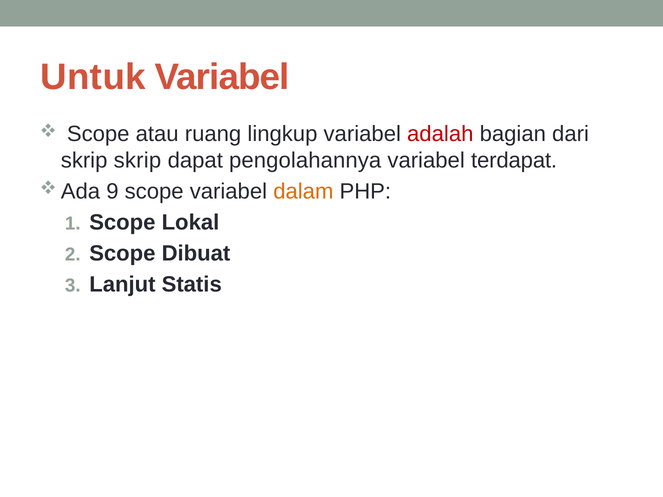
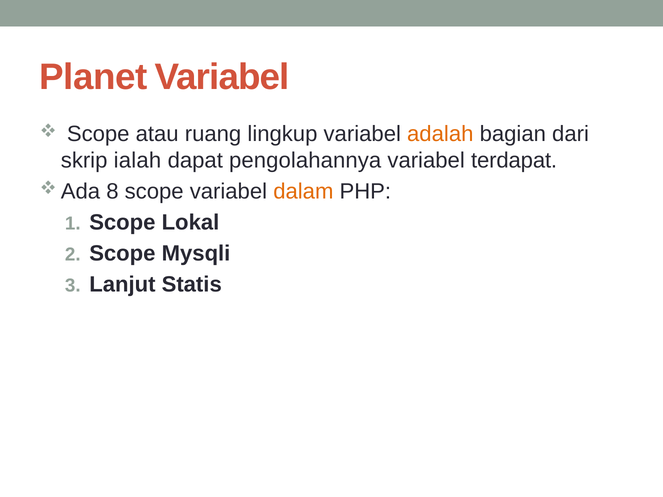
Untuk: Untuk -> Planet (93, 77)
adalah colour: red -> orange (440, 134)
skrip skrip: skrip -> ialah (137, 161)
9: 9 -> 8 (112, 192)
Dibuat: Dibuat -> Mysqli (196, 253)
